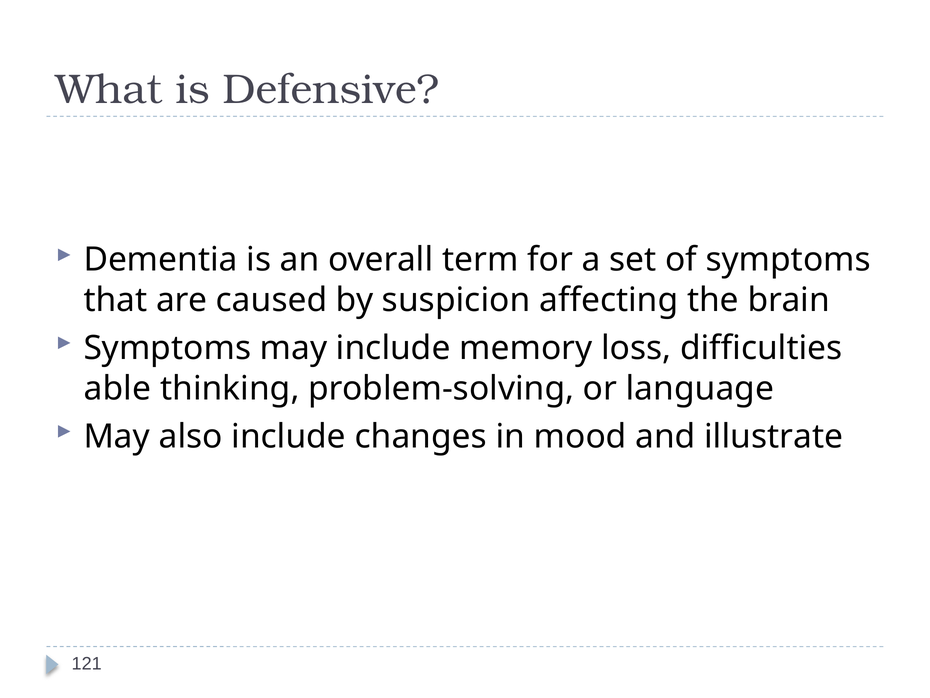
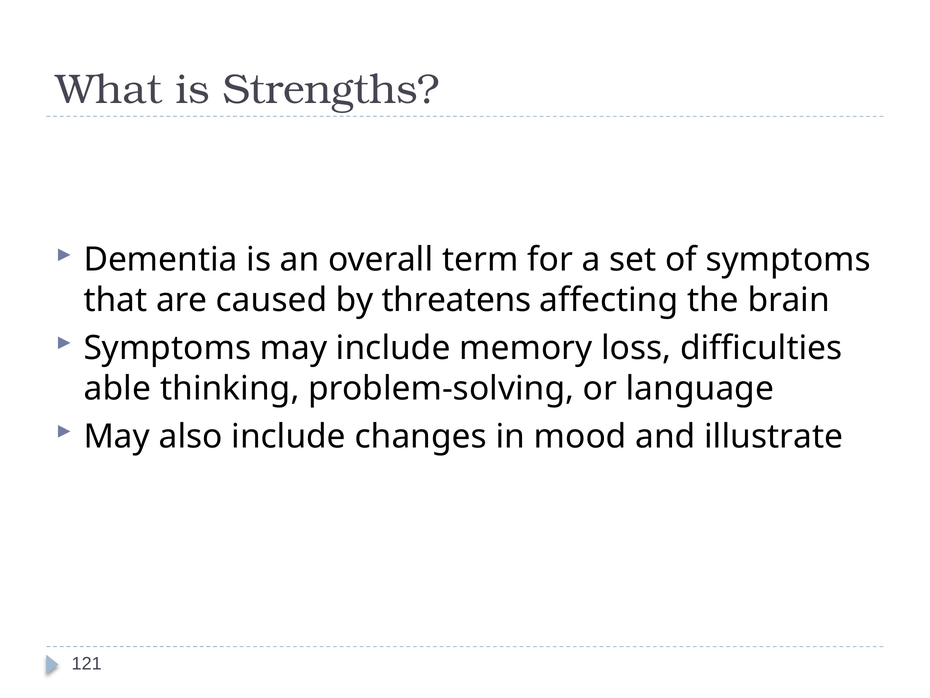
Defensive: Defensive -> Strengths (331, 90)
suspicion: suspicion -> threatens (456, 300)
